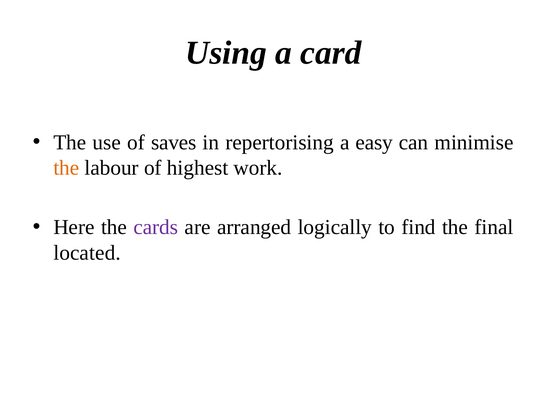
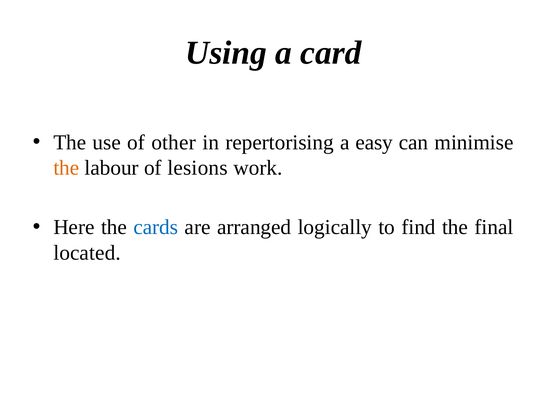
saves: saves -> other (174, 142)
highest: highest -> lesions (198, 168)
cards colour: purple -> blue (156, 227)
